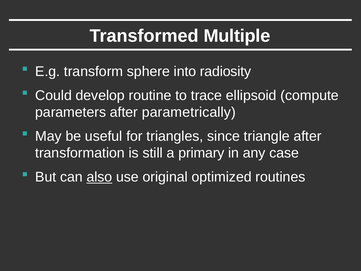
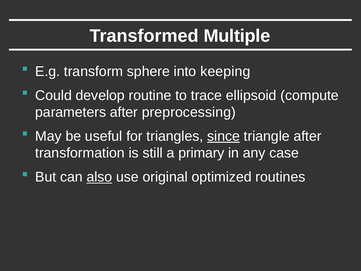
radiosity: radiosity -> keeping (225, 72)
parametrically: parametrically -> preprocessing (189, 112)
since underline: none -> present (224, 136)
